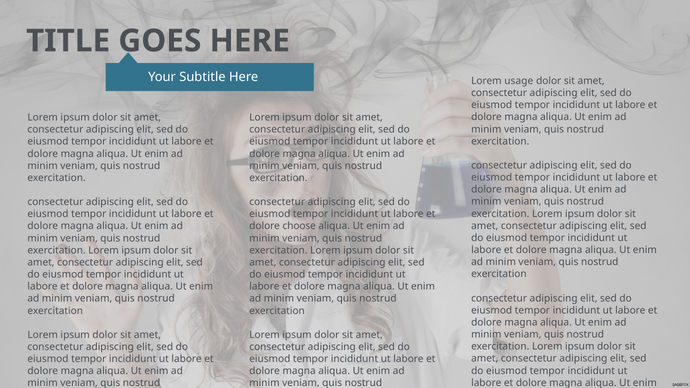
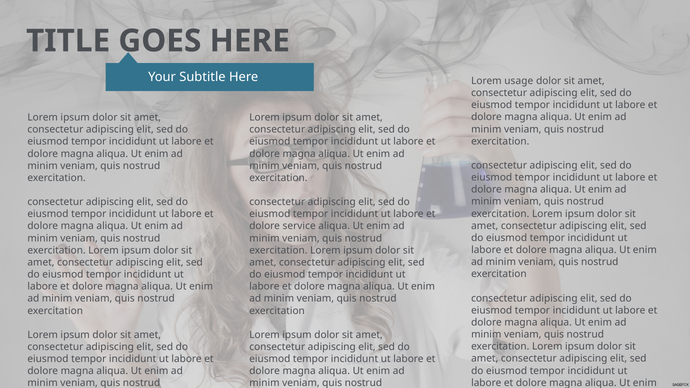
choose: choose -> service (299, 226)
